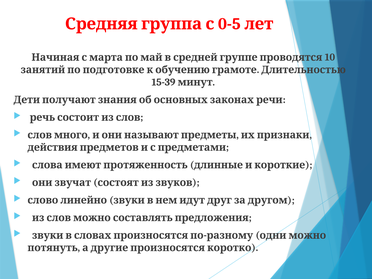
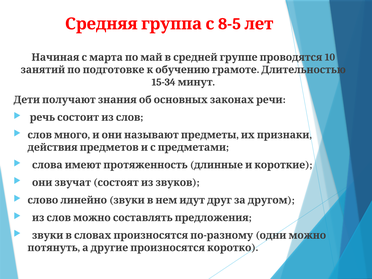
0-5: 0-5 -> 8-5 (229, 24)
15-39: 15-39 -> 15-34 (164, 82)
